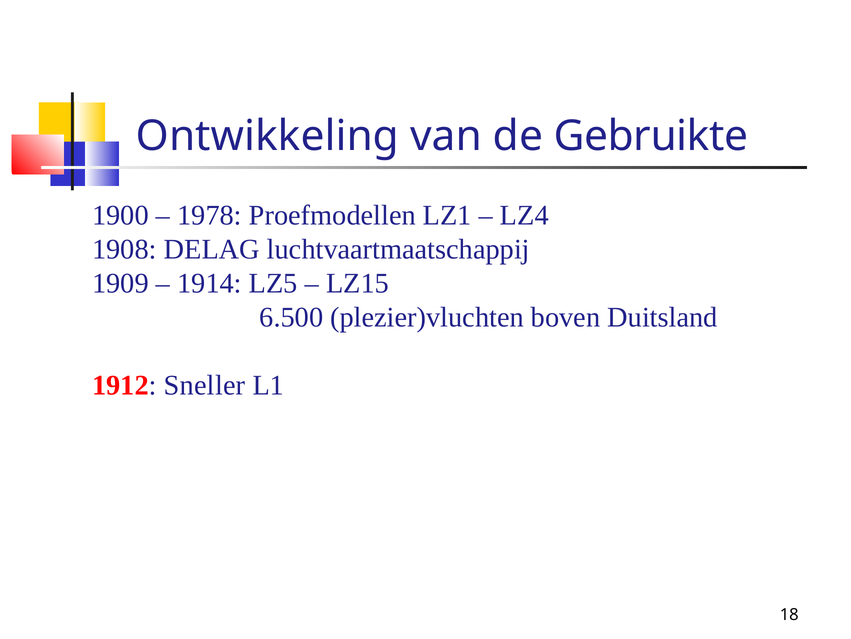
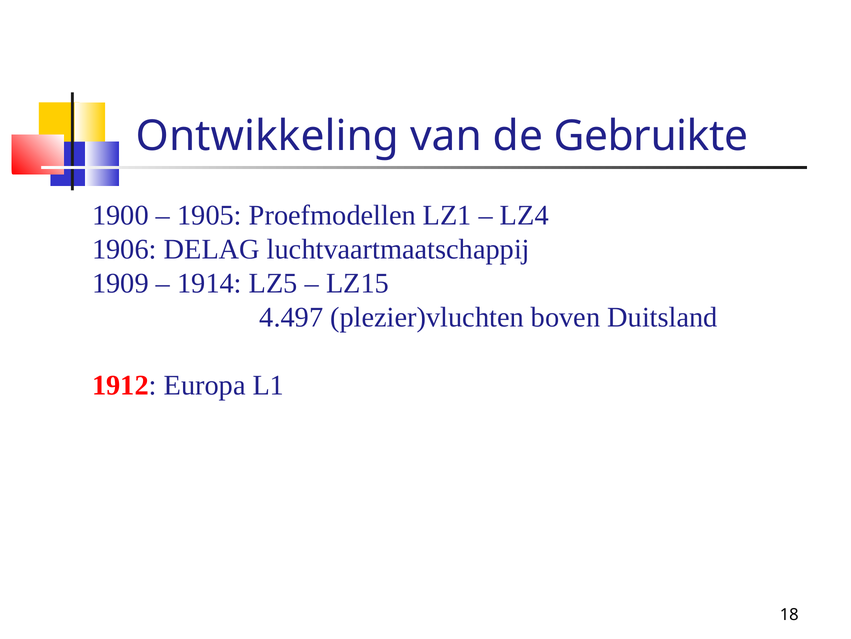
1978: 1978 -> 1905 (210, 215)
1908: 1908 -> 1906 (124, 249)
6.500: 6.500 -> 4.497 (291, 317)
Sneller: Sneller -> Europa (205, 385)
